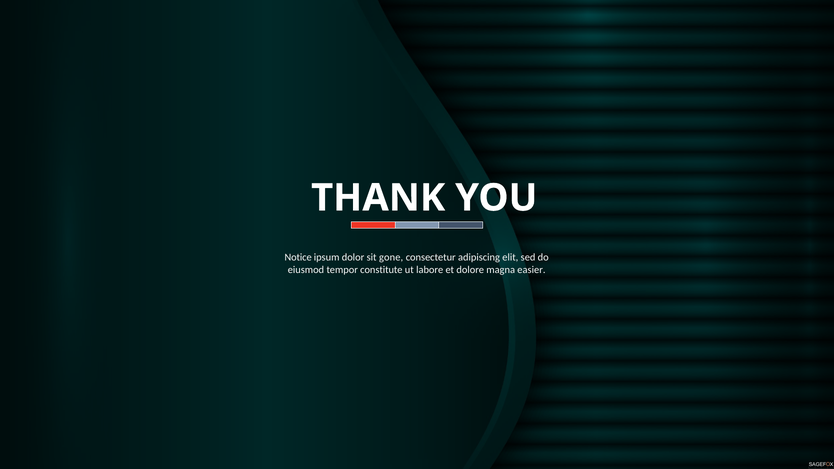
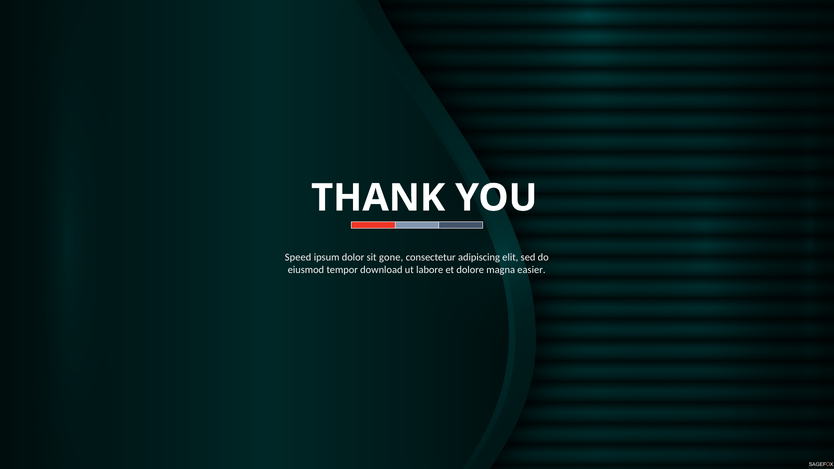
Notice: Notice -> Speed (298, 257)
constitute: constitute -> download (381, 270)
